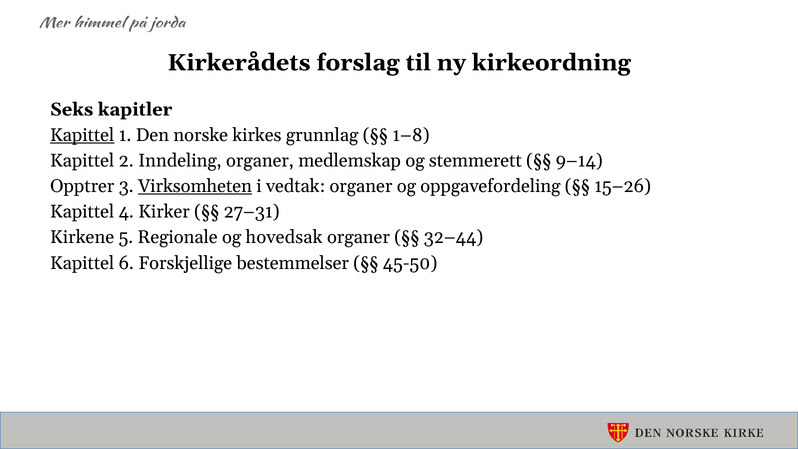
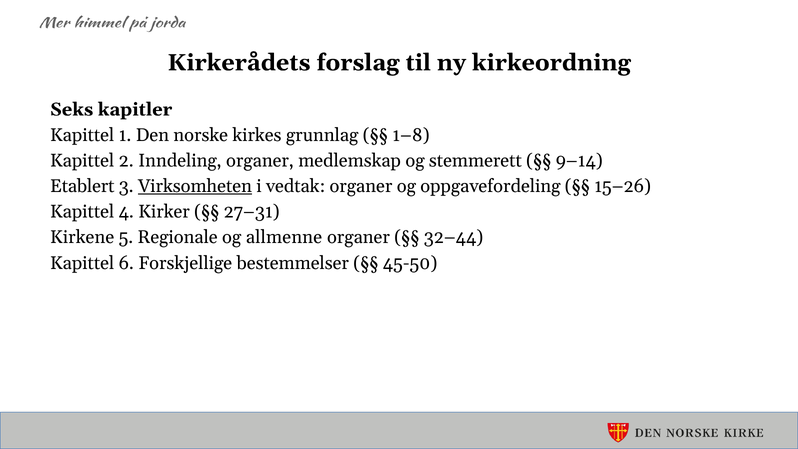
Kapittel underline: present -> none (82, 135)
Opptrer: Opptrer -> Etablert (82, 186)
hovedsak: hovedsak -> allmenne (284, 237)
